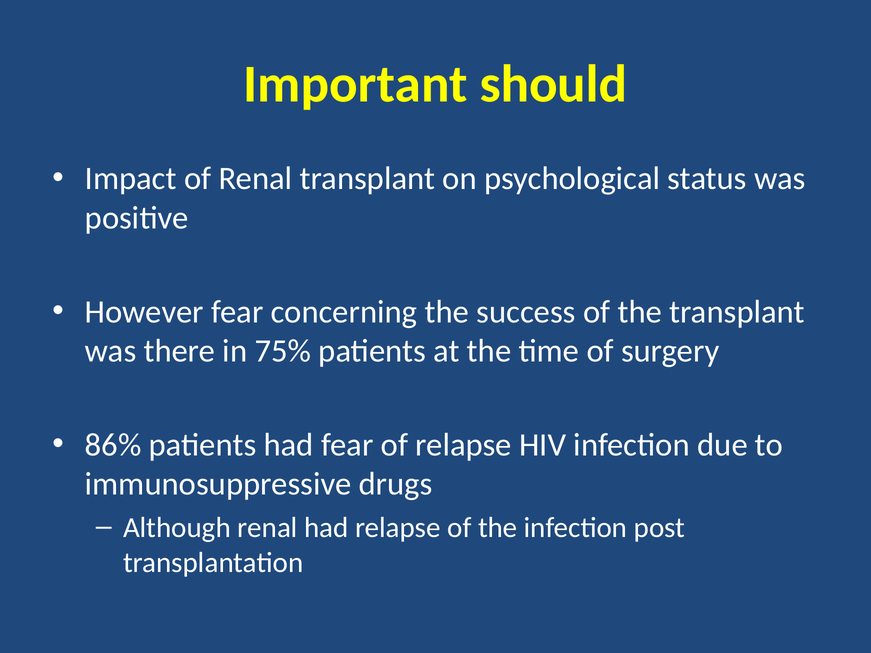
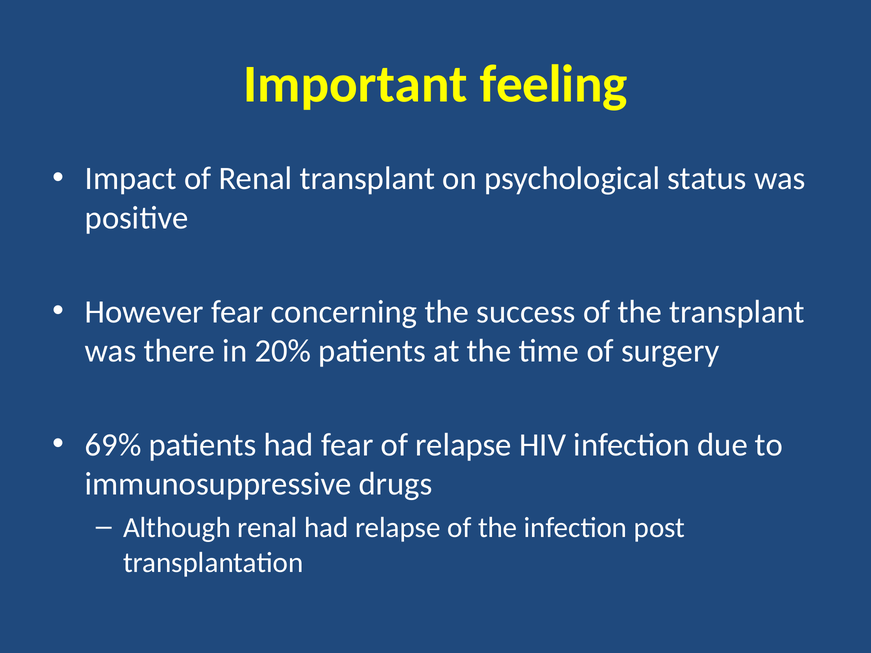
should: should -> feeling (554, 84)
75%: 75% -> 20% (283, 351)
86%: 86% -> 69% (113, 445)
